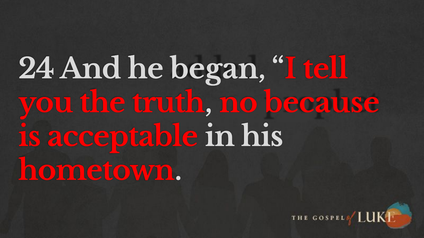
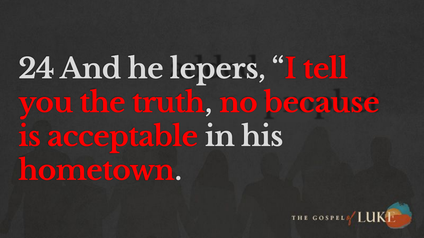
began: began -> lepers (218, 69)
